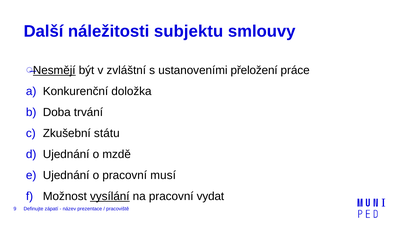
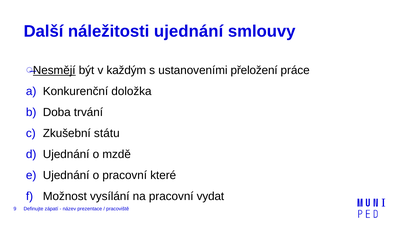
náležitosti subjektu: subjektu -> ujednání (189, 31)
zvláštní: zvláštní -> každým (126, 70)
musí: musí -> které (163, 175)
vysílání underline: present -> none (110, 196)
